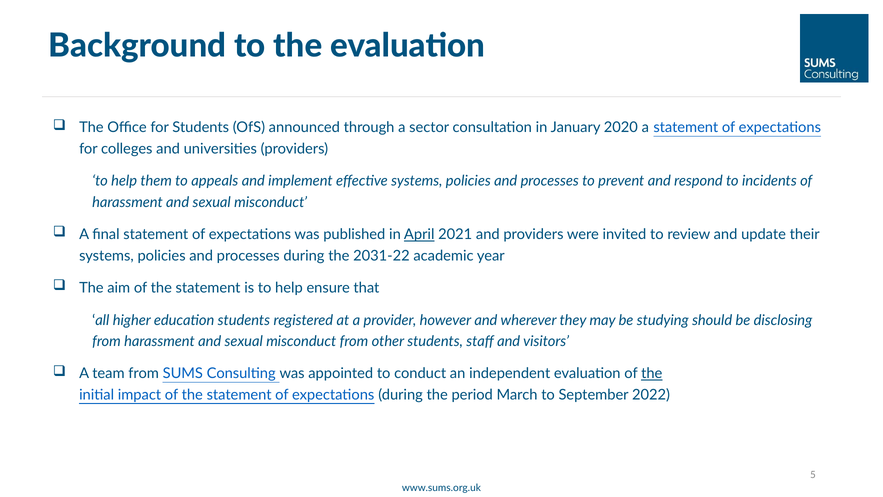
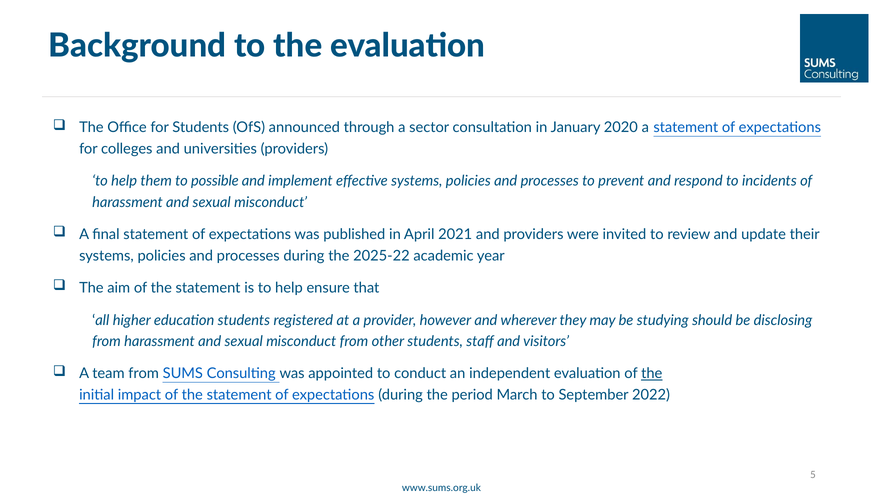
appeals: appeals -> possible (215, 181)
April underline: present -> none (419, 234)
2031-22: 2031-22 -> 2025-22 (381, 256)
